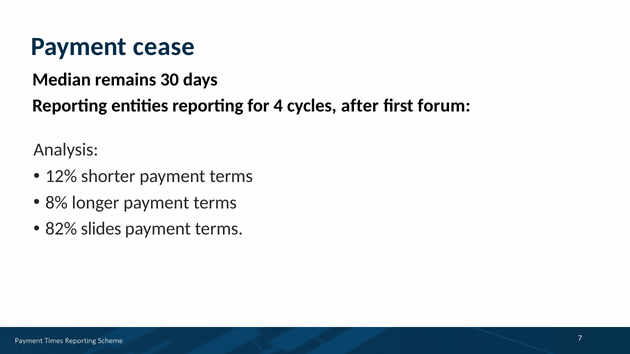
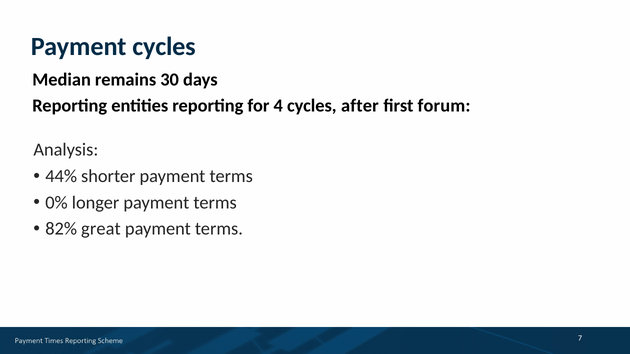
Payment cease: cease -> cycles (164, 47)
12%: 12% -> 44% (61, 176)
8%: 8% -> 0% (57, 203)
slides: slides -> great (101, 229)
